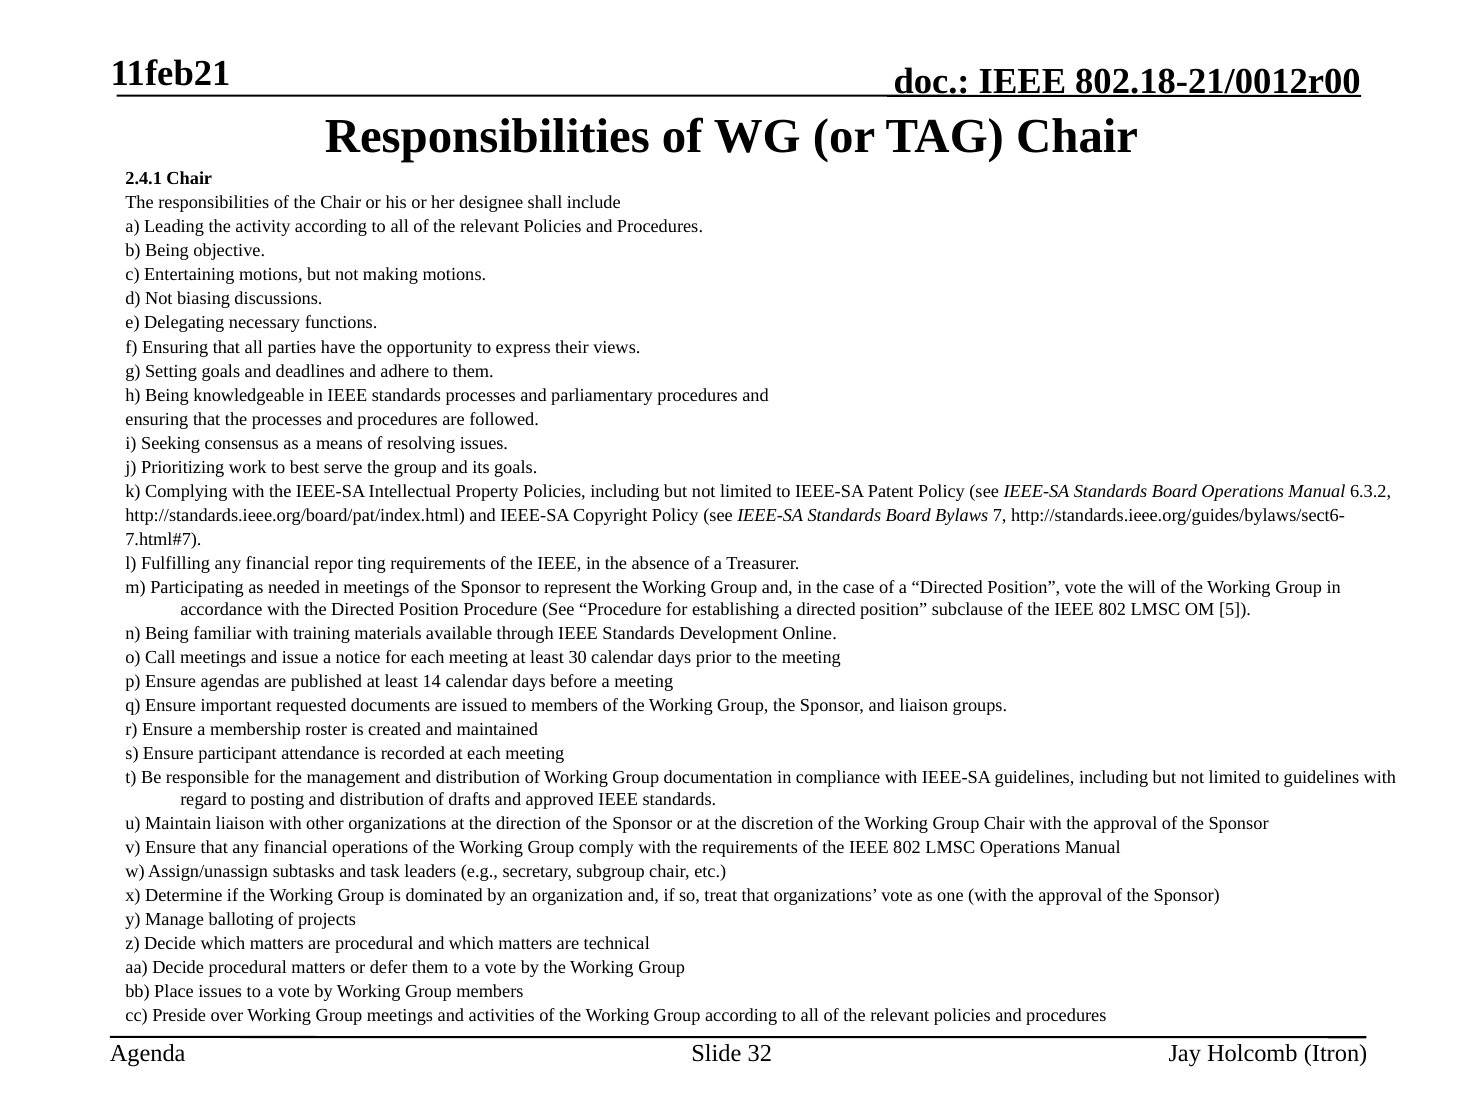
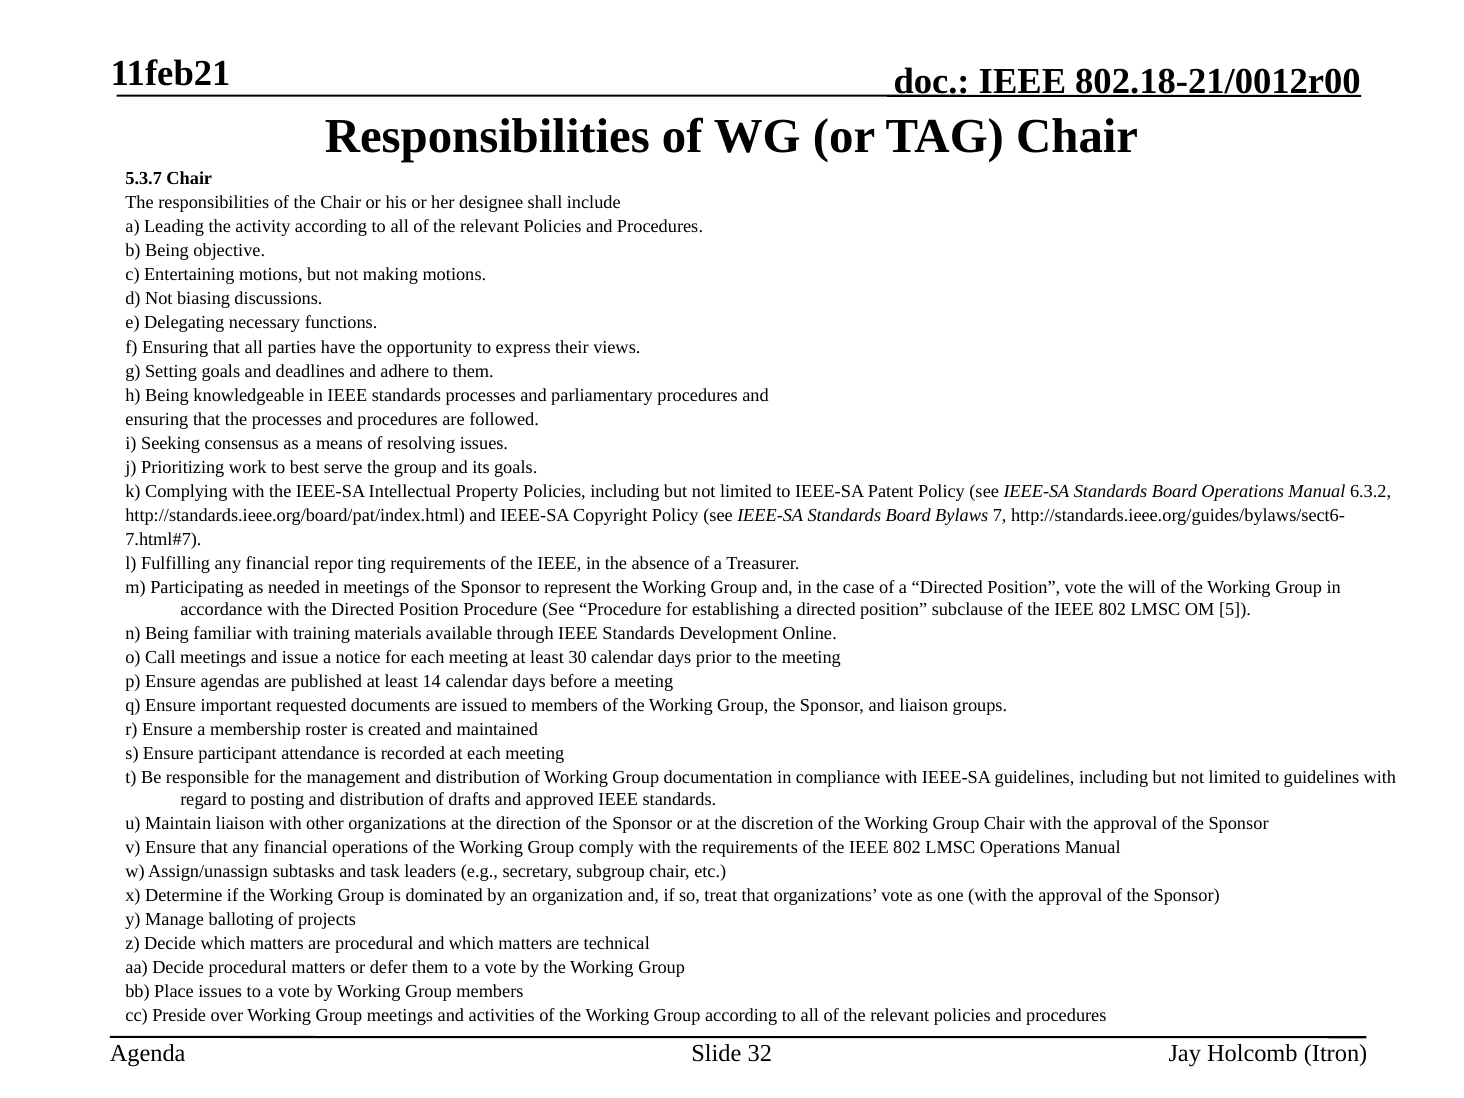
2.4.1: 2.4.1 -> 5.3.7 (144, 179)
